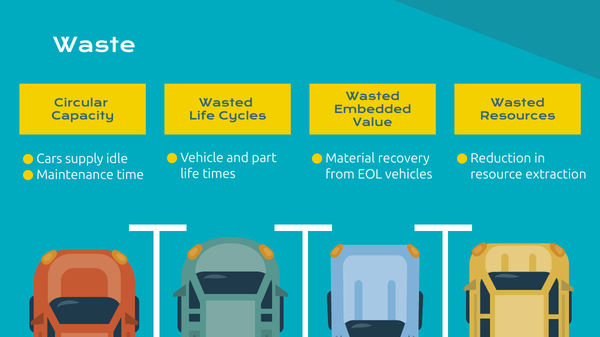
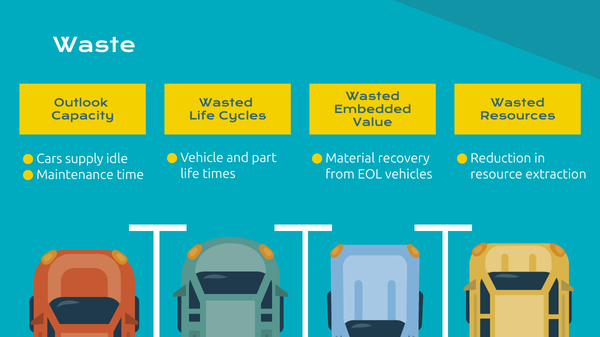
Circular: Circular -> Outlook (81, 103)
